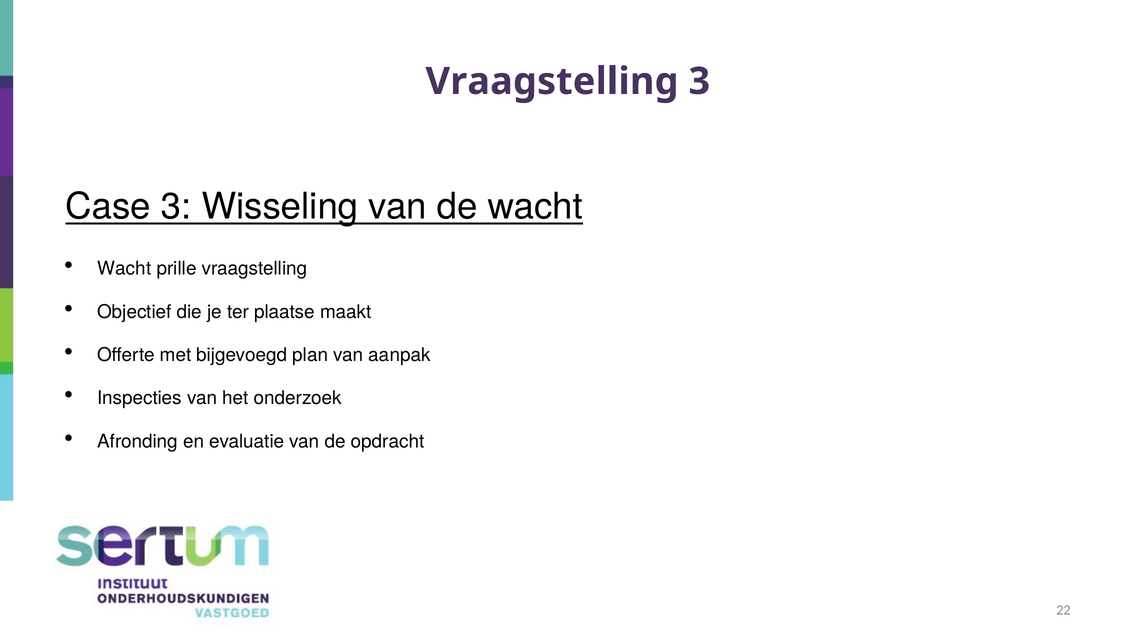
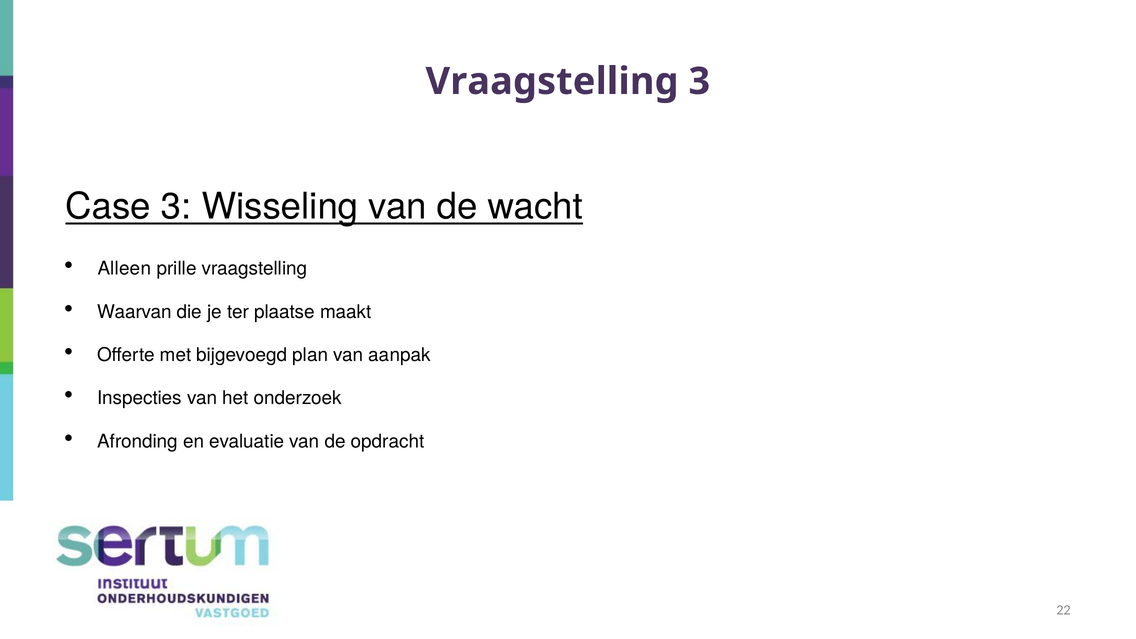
Wacht: Wacht -> Alleen (124, 269)
Objectief: Objectief -> Waarvan (135, 312)
